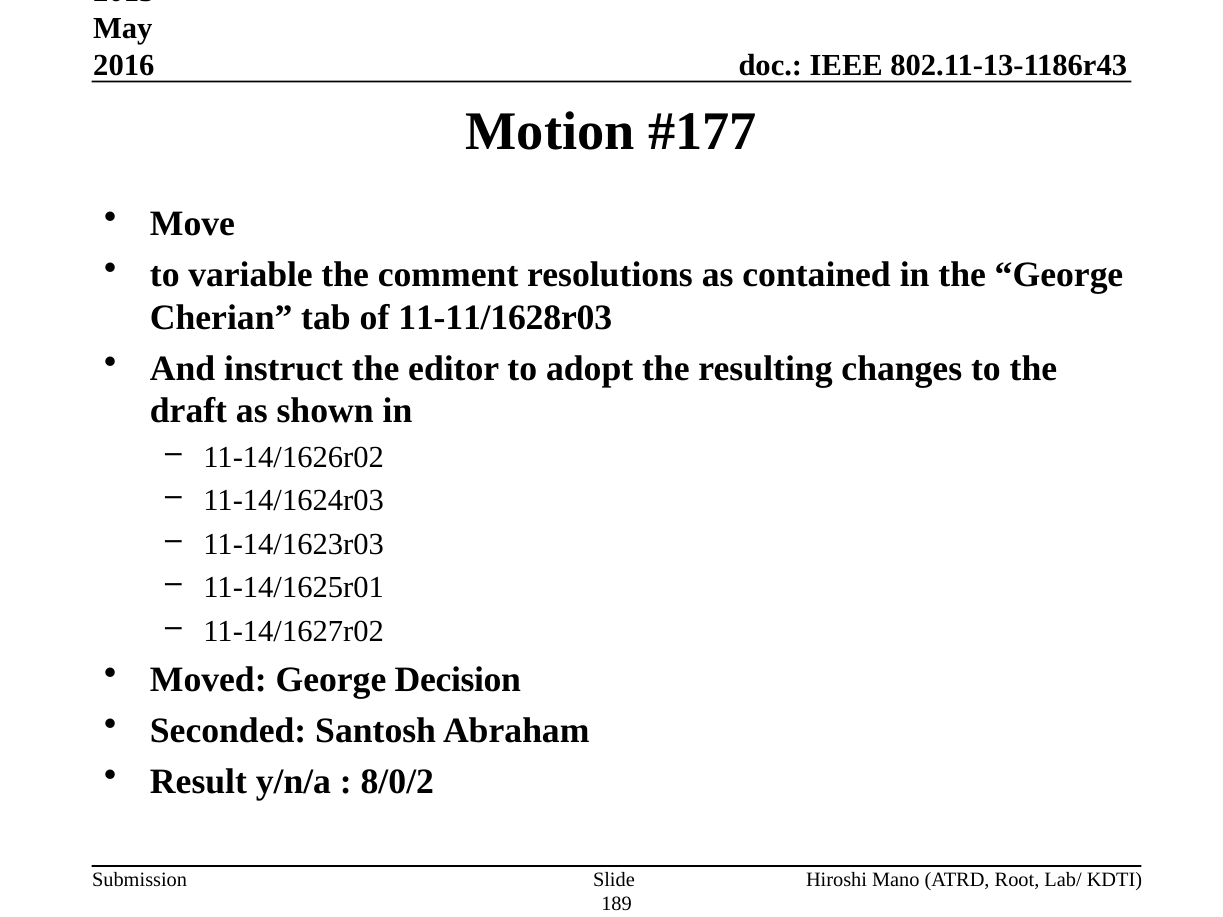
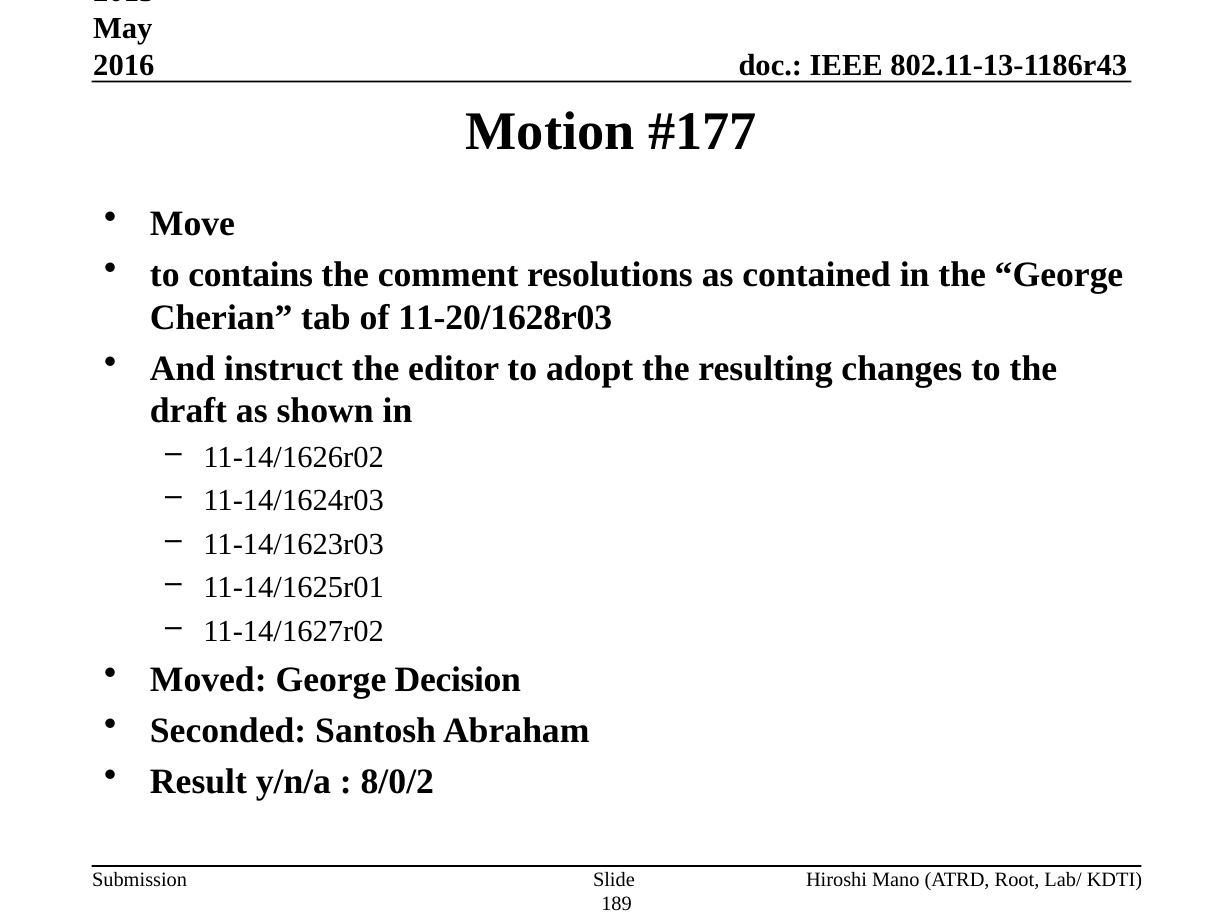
variable: variable -> contains (251, 275)
11-11/1628r03: 11-11/1628r03 -> 11-20/1628r03 (505, 317)
